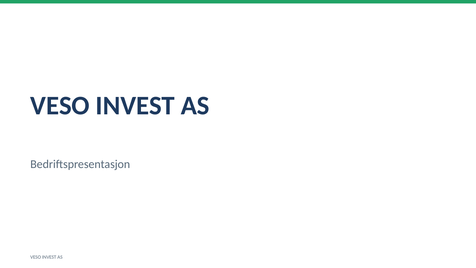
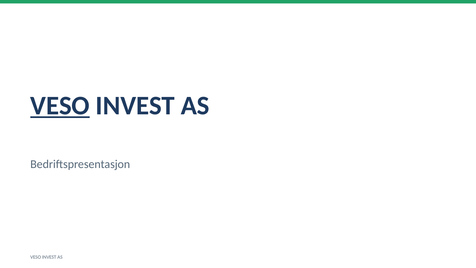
VESO underline: none -> present (60, 106)
